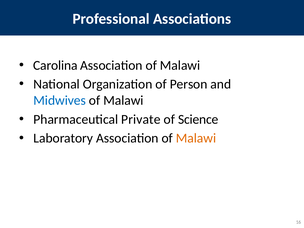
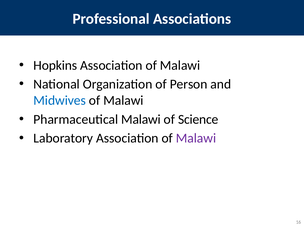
Carolina: Carolina -> Hopkins (55, 65)
Pharmaceutical Private: Private -> Malawi (141, 119)
Malawi colour: orange -> purple (196, 138)
